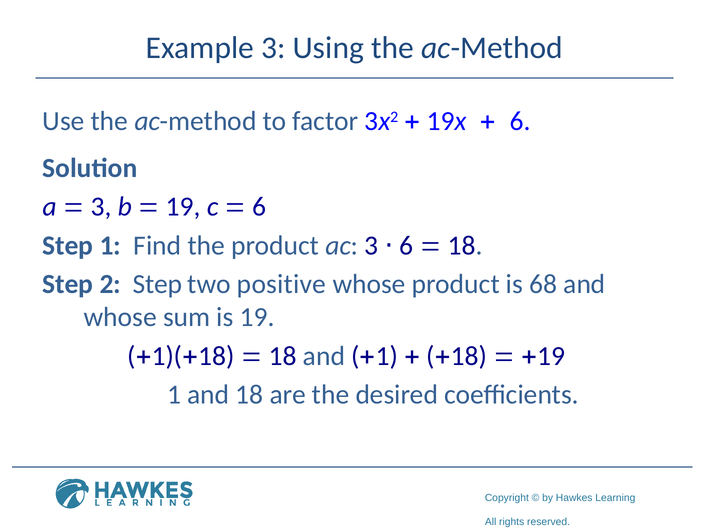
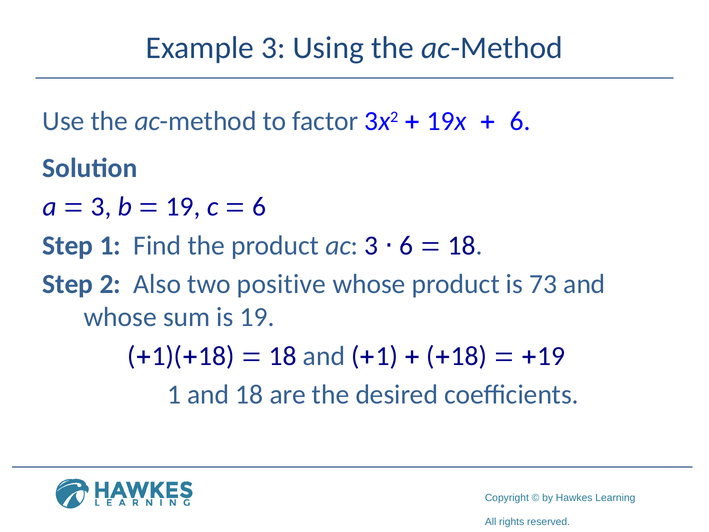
2 Step: Step -> Also (157, 284)
68: 68 -> 73 (543, 284)
